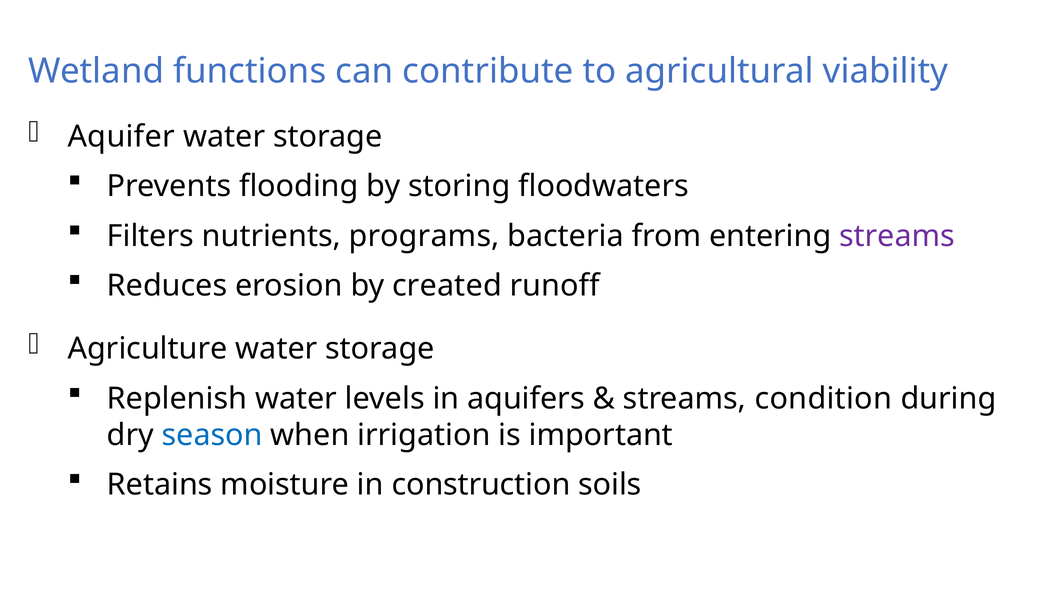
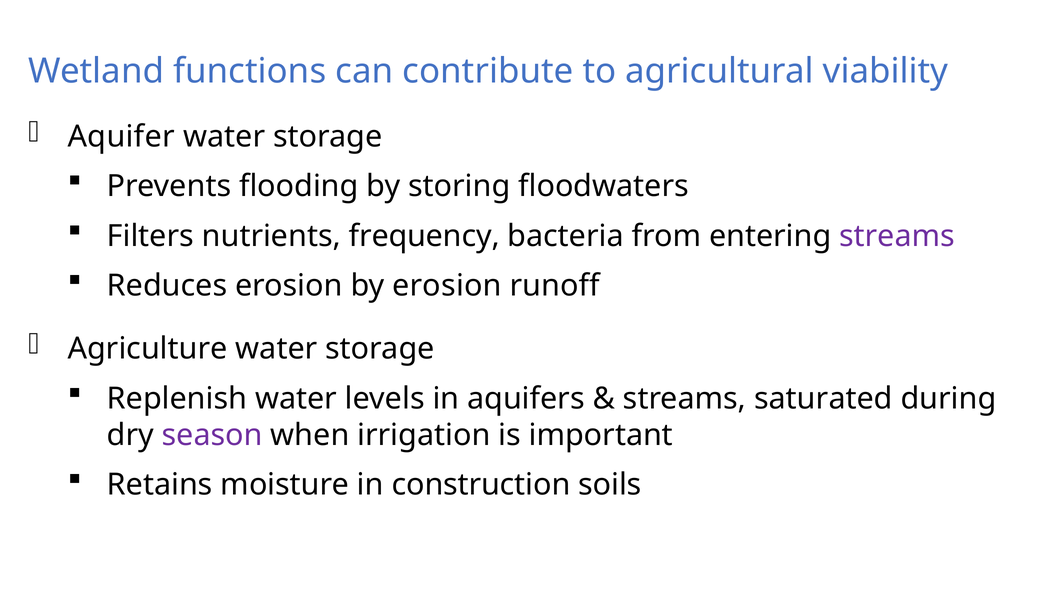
programs: programs -> frequency (424, 236)
by created: created -> erosion (447, 286)
condition: condition -> saturated (823, 399)
season colour: blue -> purple (212, 435)
